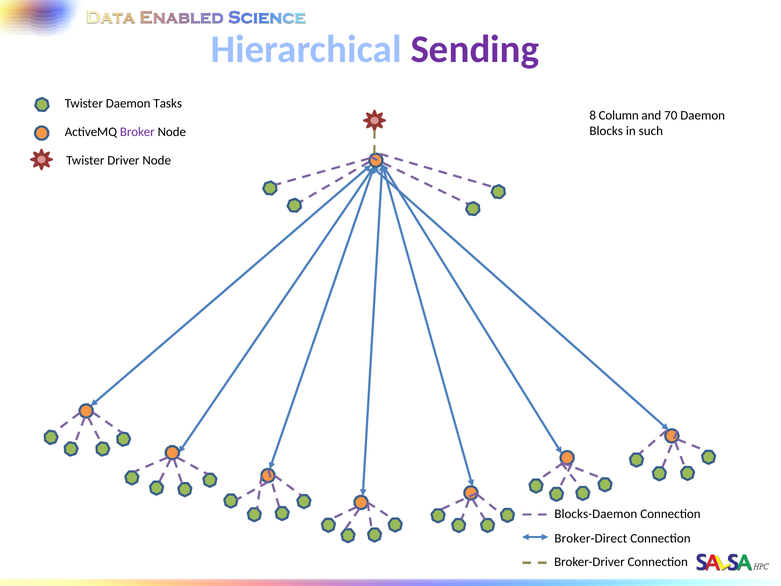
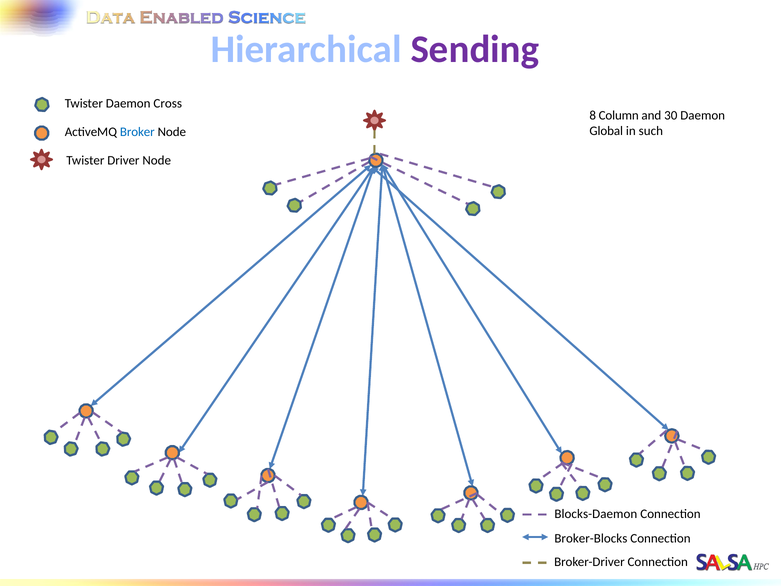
Tasks: Tasks -> Cross (168, 104)
70: 70 -> 30 (671, 116)
Blocks: Blocks -> Global (606, 131)
Broker colour: purple -> blue (137, 132)
Broker-Direct: Broker-Direct -> Broker-Blocks (591, 538)
